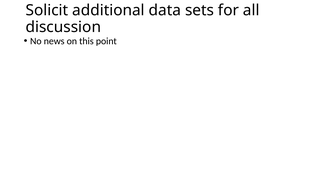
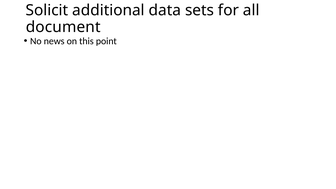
discussion: discussion -> document (63, 27)
